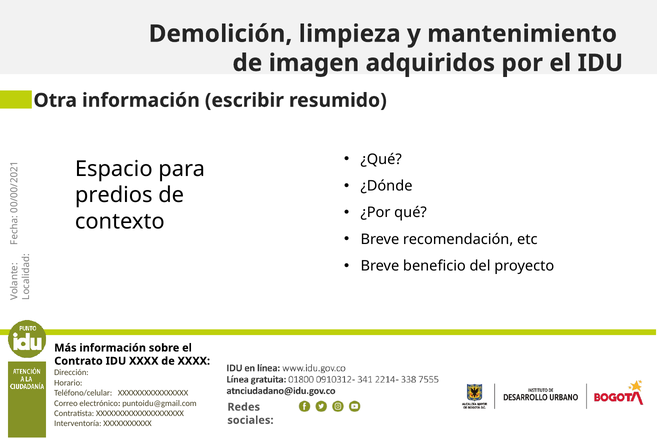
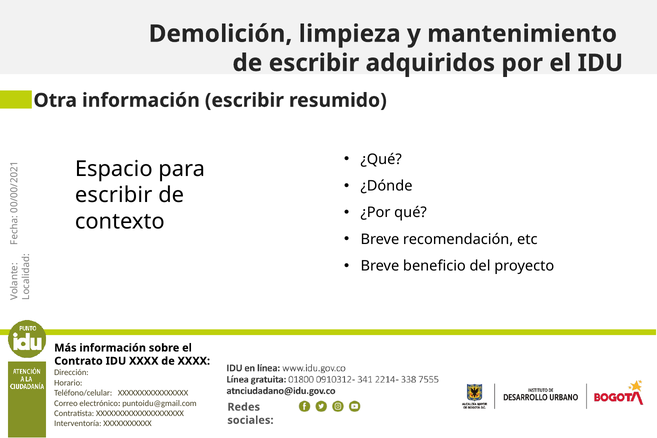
de imagen: imagen -> escribir (314, 63)
predios: predios -> escribir (114, 195)
